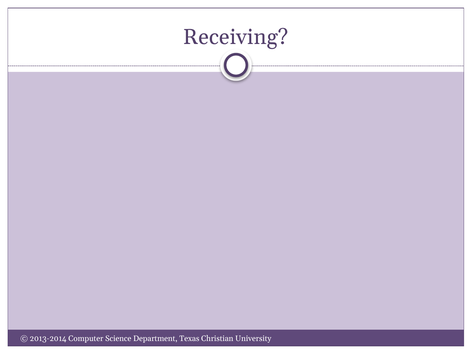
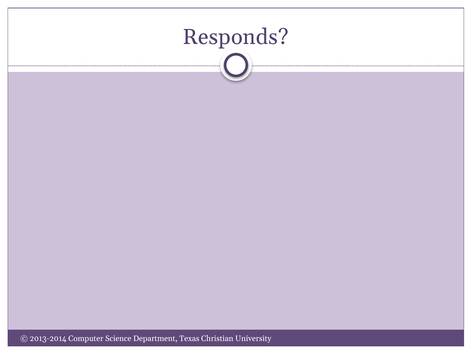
Receiving: Receiving -> Responds (236, 37)
